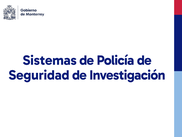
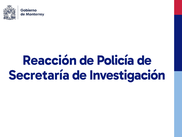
Sistemas: Sistemas -> Reacción (50, 60)
Seguridad: Seguridad -> Secretaría (39, 75)
